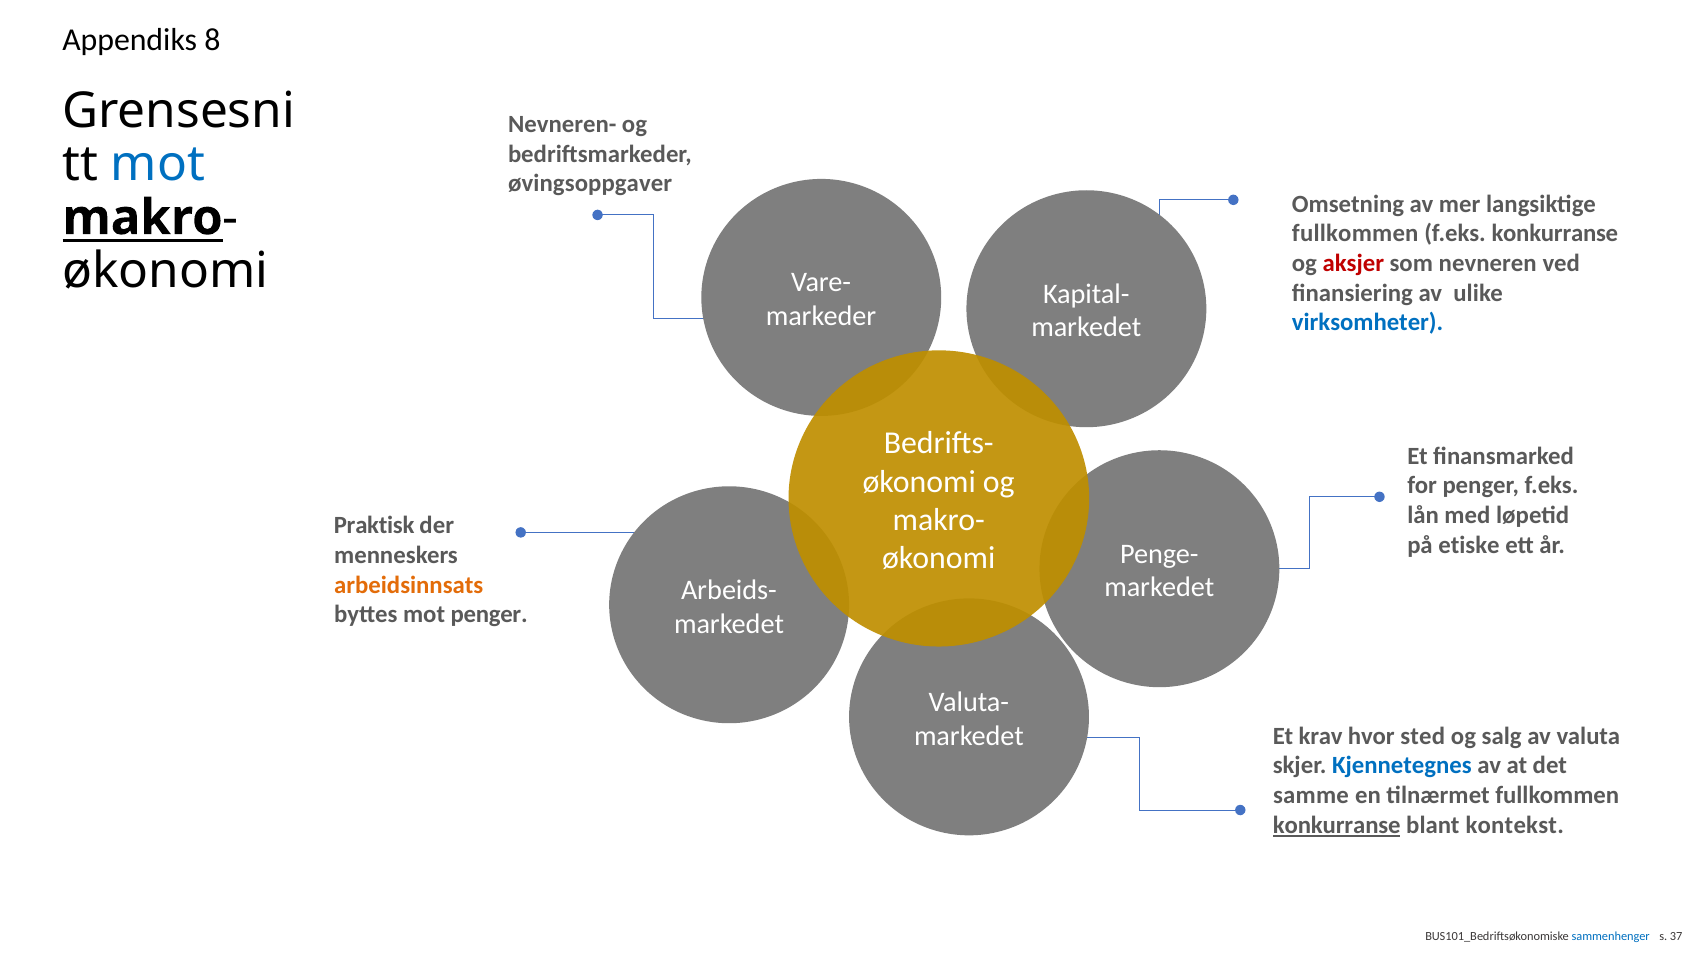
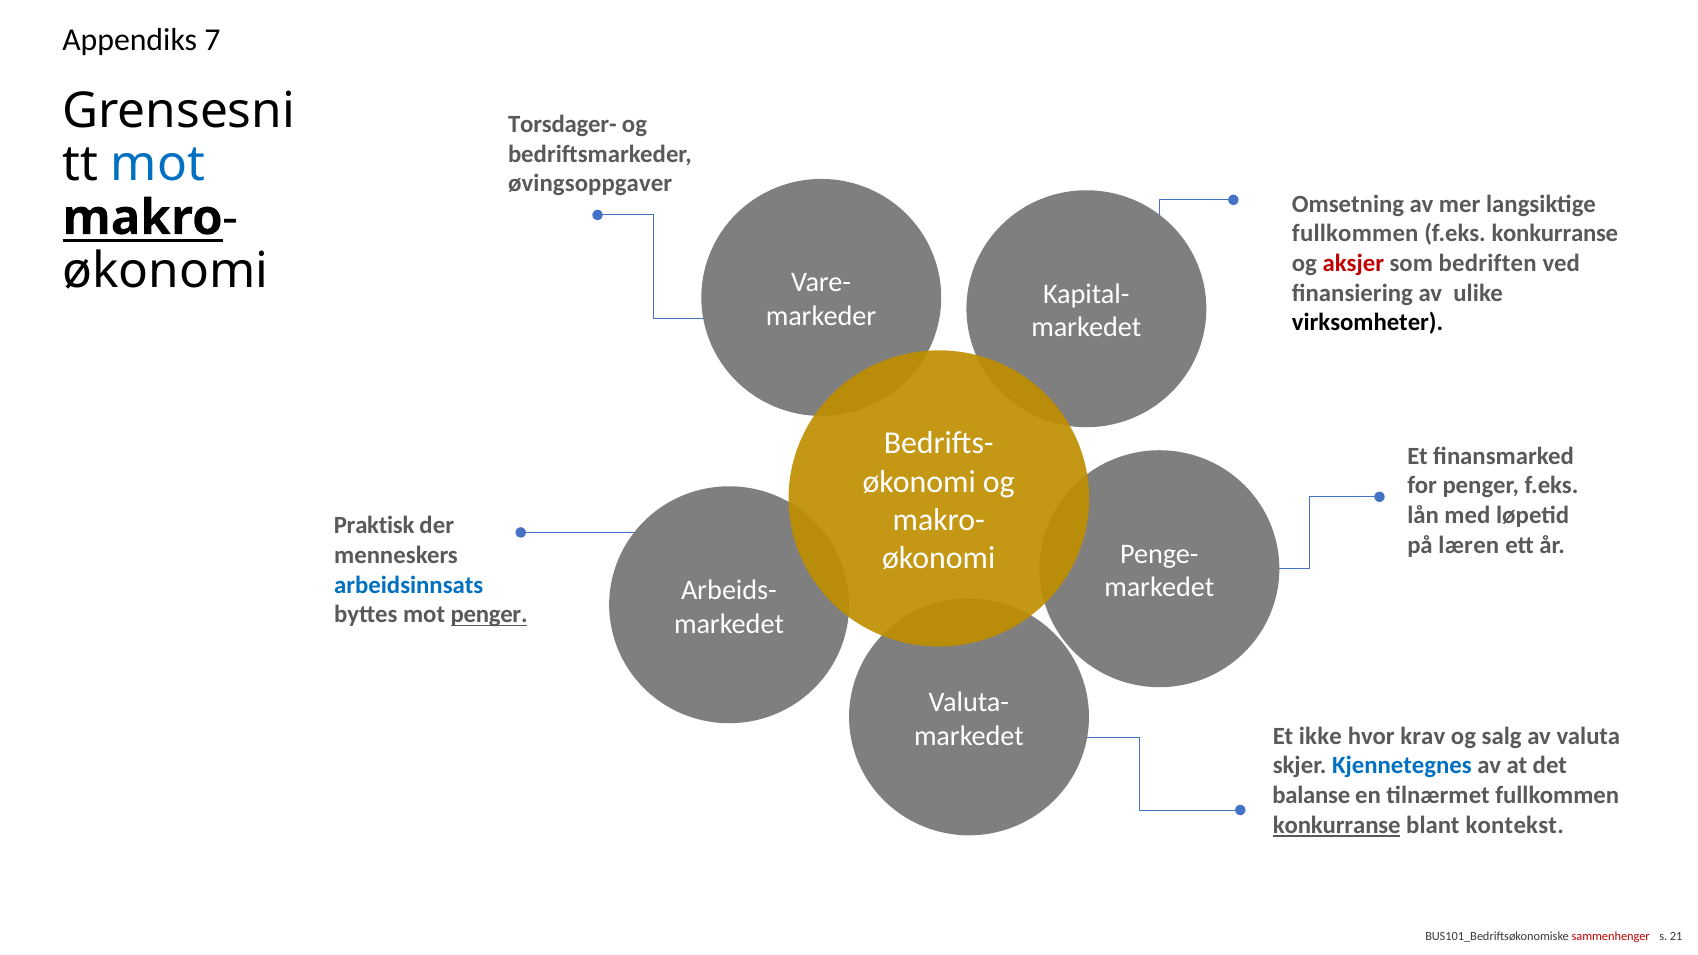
8: 8 -> 7 (212, 40)
Nevneren-: Nevneren- -> Torsdager- (562, 124)
nevneren: nevneren -> bedriften (1488, 263)
virksomheter colour: blue -> black (1368, 323)
etiske: etiske -> læren (1469, 545)
arbeidsinnsats colour: orange -> blue (409, 585)
penger underline: none -> present (489, 615)
krav: krav -> ikke (1320, 736)
sted: sted -> krav (1423, 736)
samme: samme -> balanse (1311, 796)
sammenhenger colour: blue -> red (1611, 936)
37: 37 -> 21 (1676, 936)
